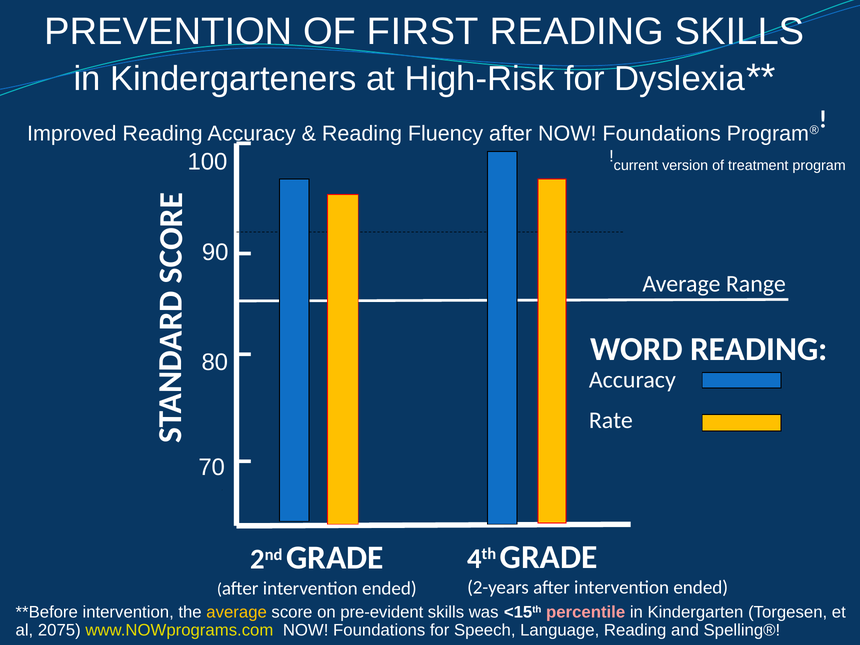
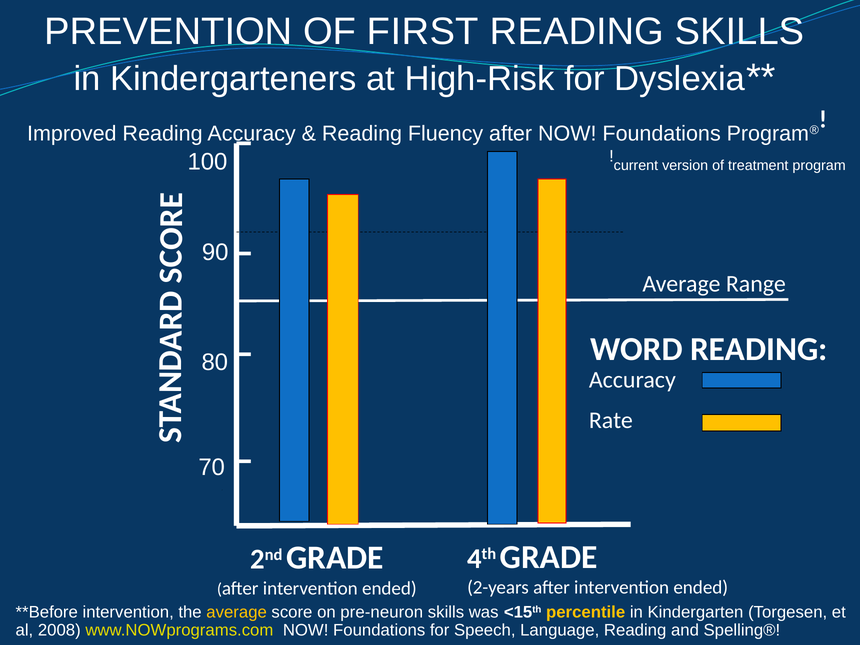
pre-evident: pre-evident -> pre-neuron (382, 612)
percentile colour: pink -> yellow (586, 612)
2075: 2075 -> 2008 (59, 630)
